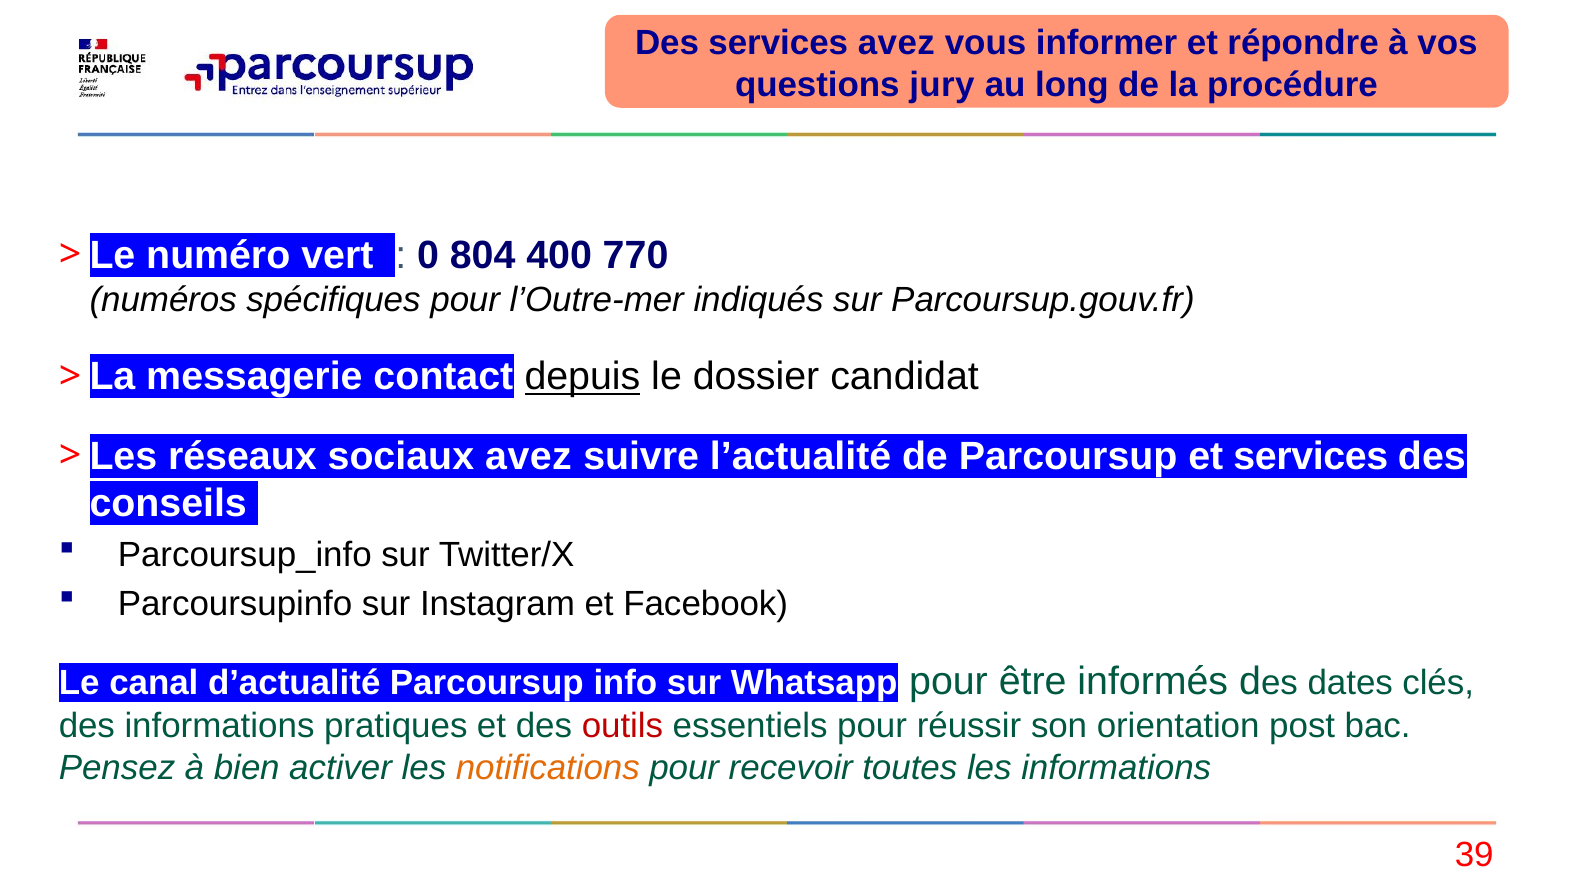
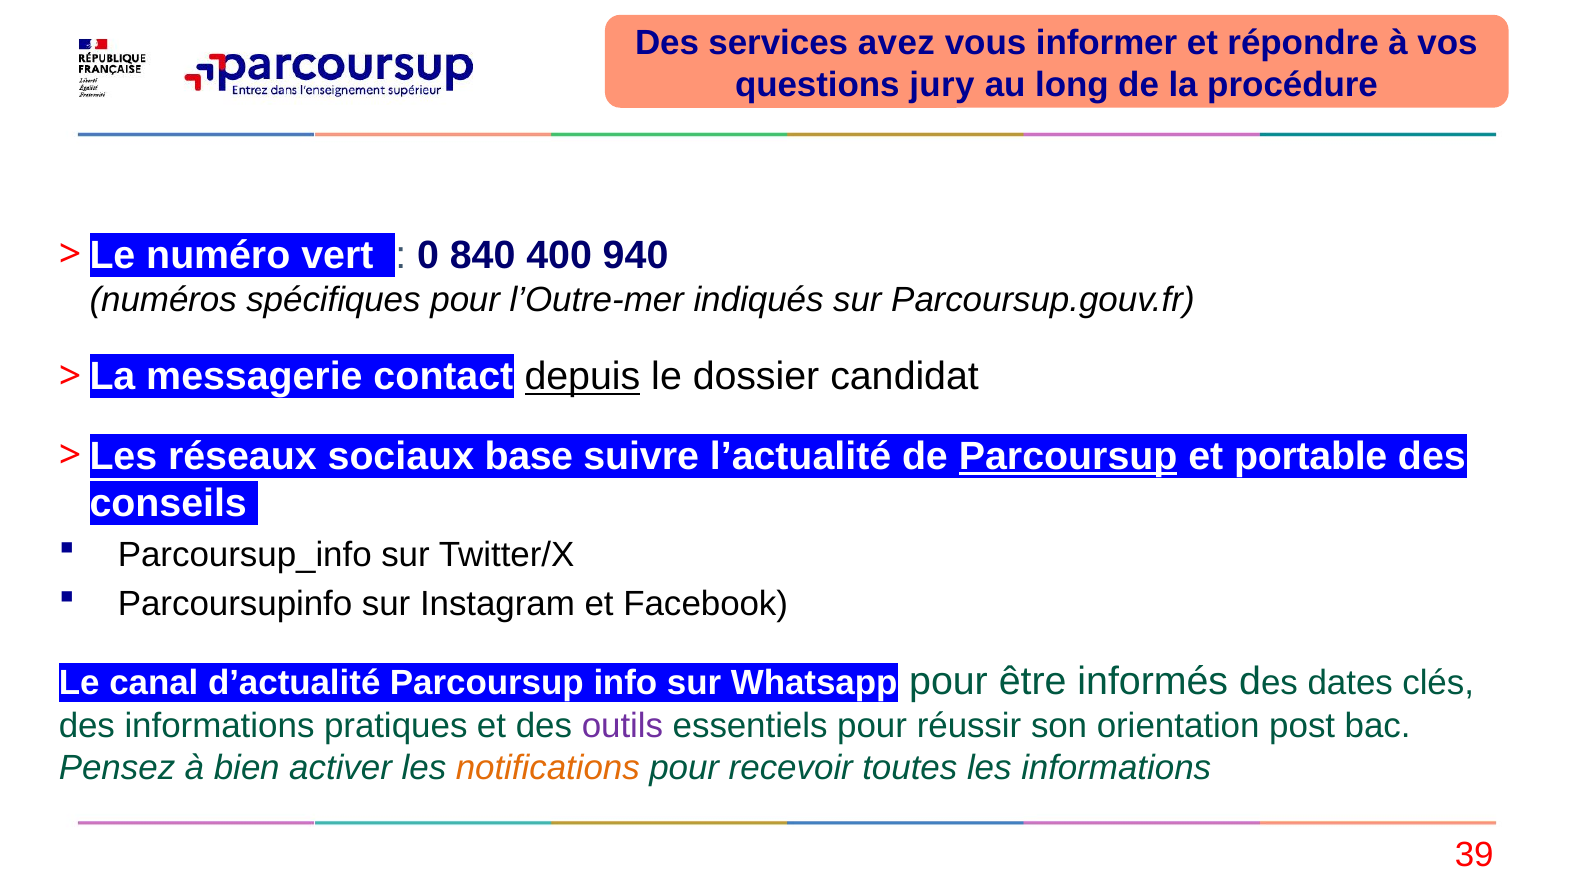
804: 804 -> 840 (483, 255)
770: 770 -> 940 (636, 255)
sociaux avez: avez -> base (529, 456)
Parcoursup underline: none -> present (1068, 456)
et services: services -> portable (1311, 456)
outils colour: red -> purple (622, 725)
